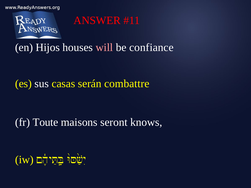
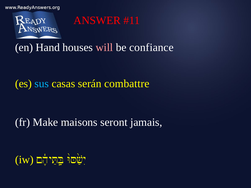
Hijos: Hijos -> Hand (48, 47)
sus colour: white -> light blue (42, 84)
Toute: Toute -> Make (45, 122)
knows: knows -> jamais (146, 122)
